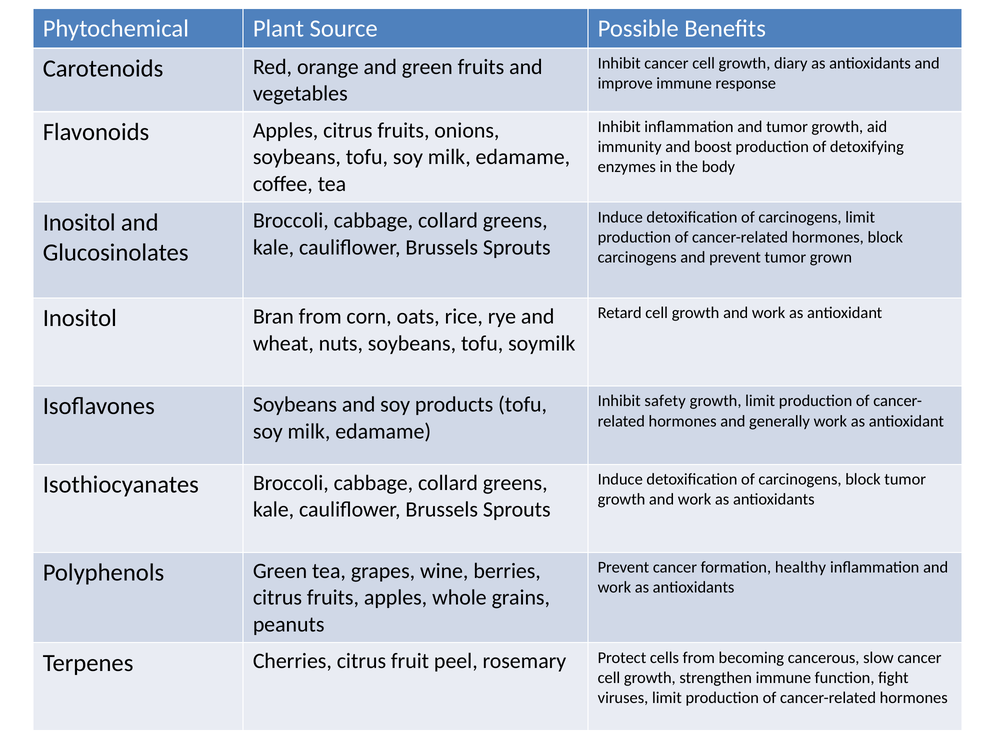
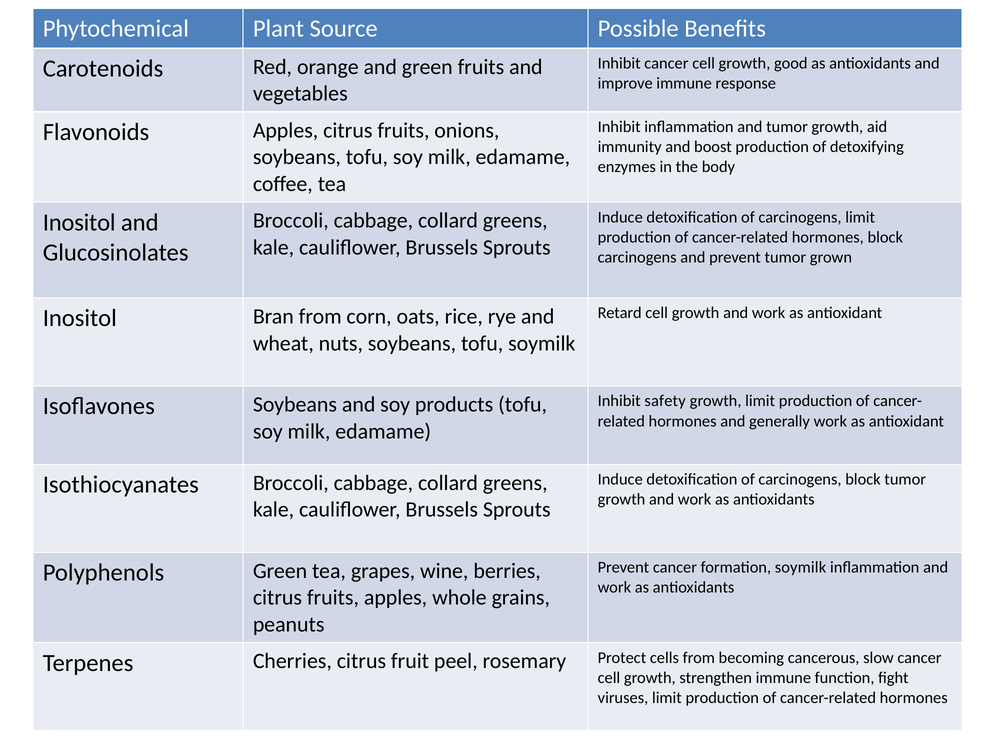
diary: diary -> good (791, 63)
formation healthy: healthy -> soymilk (800, 568)
